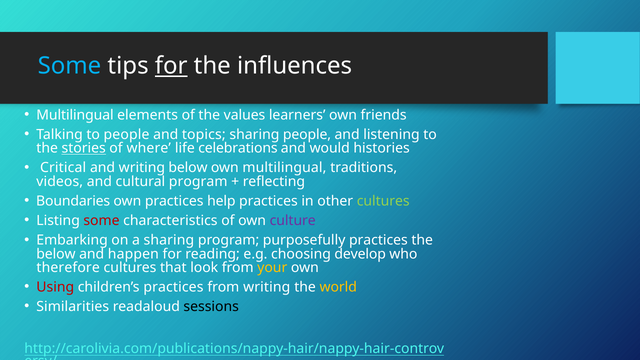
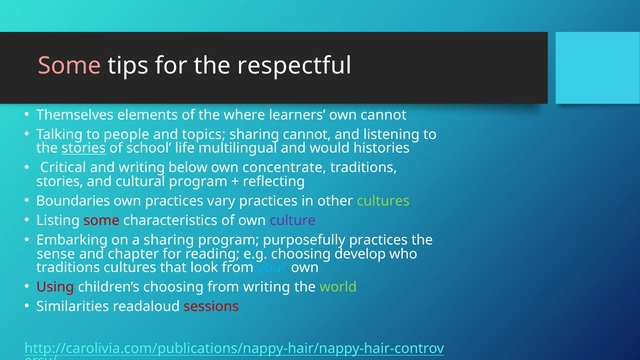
Some colour: light blue -> pink (69, 66)
for underline: present -> none (171, 66)
influences: influences -> respectful (294, 66)
Multilingual: Multilingual -> Themselves (75, 115)
values: values -> where (244, 115)
own friends: friends -> cannot (384, 115)
sharing people: people -> cannot (307, 135)
where: where -> school (149, 148)
celebrations: celebrations -> multilingual (238, 148)
own multilingual: multilingual -> concentrate (284, 168)
videos: videos -> stories (60, 181)
help: help -> vary (221, 201)
below: below -> sense (56, 254)
happen: happen -> chapter (133, 254)
therefore: therefore -> traditions (68, 267)
your colour: yellow -> light blue (272, 267)
children’s practices: practices -> choosing (173, 287)
world colour: yellow -> light green (338, 287)
sessions colour: black -> red (211, 307)
